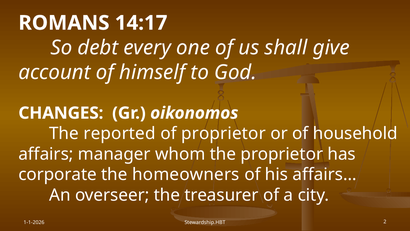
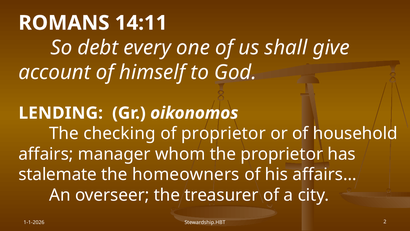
14:17: 14:17 -> 14:11 (141, 23)
CHANGES: CHANGES -> LENDING (61, 113)
reported: reported -> checking (120, 133)
corporate: corporate -> stalemate (58, 174)
